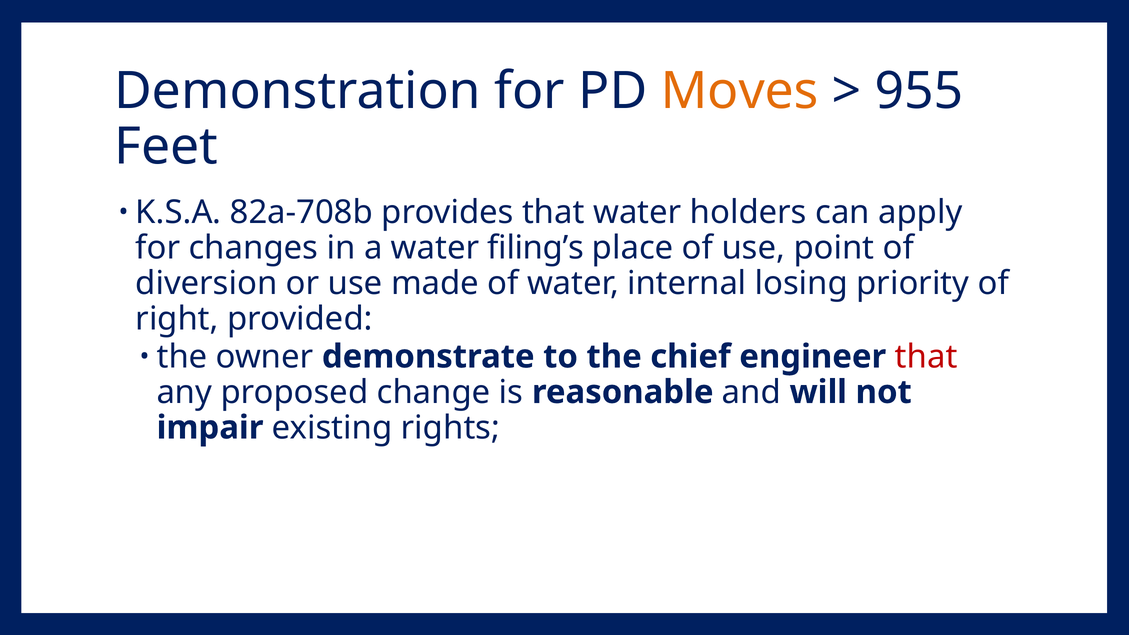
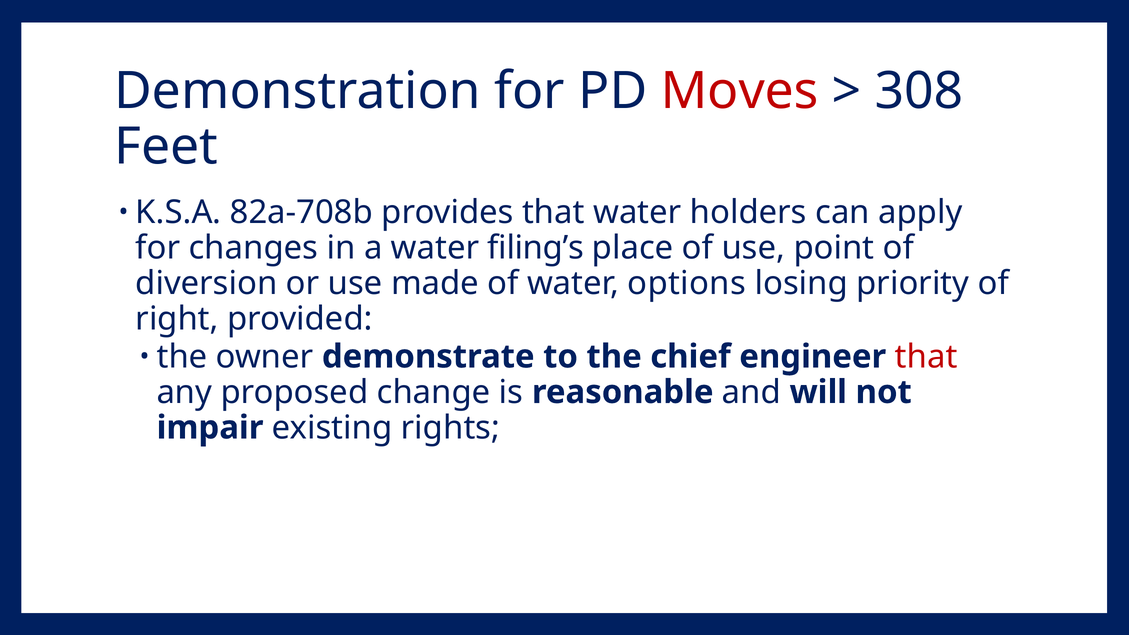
Moves colour: orange -> red (740, 91)
955: 955 -> 308 (919, 91)
internal: internal -> options (687, 283)
